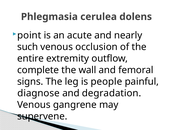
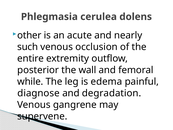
point: point -> other (29, 35)
complete: complete -> posterior (38, 70)
signs: signs -> while (30, 81)
people: people -> edema (106, 81)
